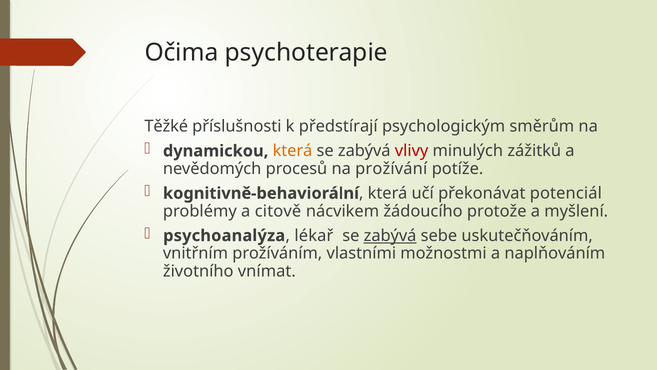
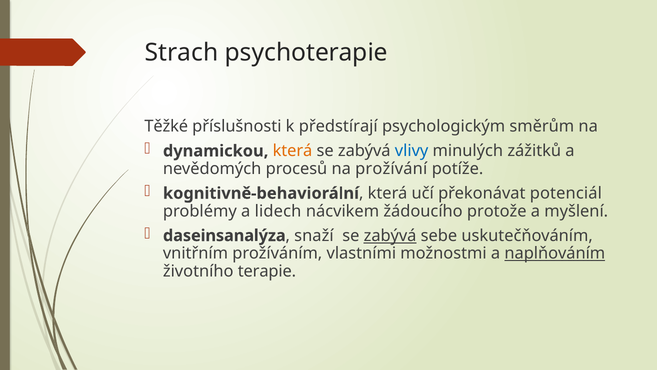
Očima: Očima -> Strach (181, 53)
vlivy colour: red -> blue (412, 151)
citově: citově -> lidech (278, 211)
psychoanalýza: psychoanalýza -> daseinsanalýza (224, 235)
lékař: lékař -> snaží (314, 235)
naplňováním underline: none -> present (555, 253)
vnímat: vnímat -> terapie (267, 271)
